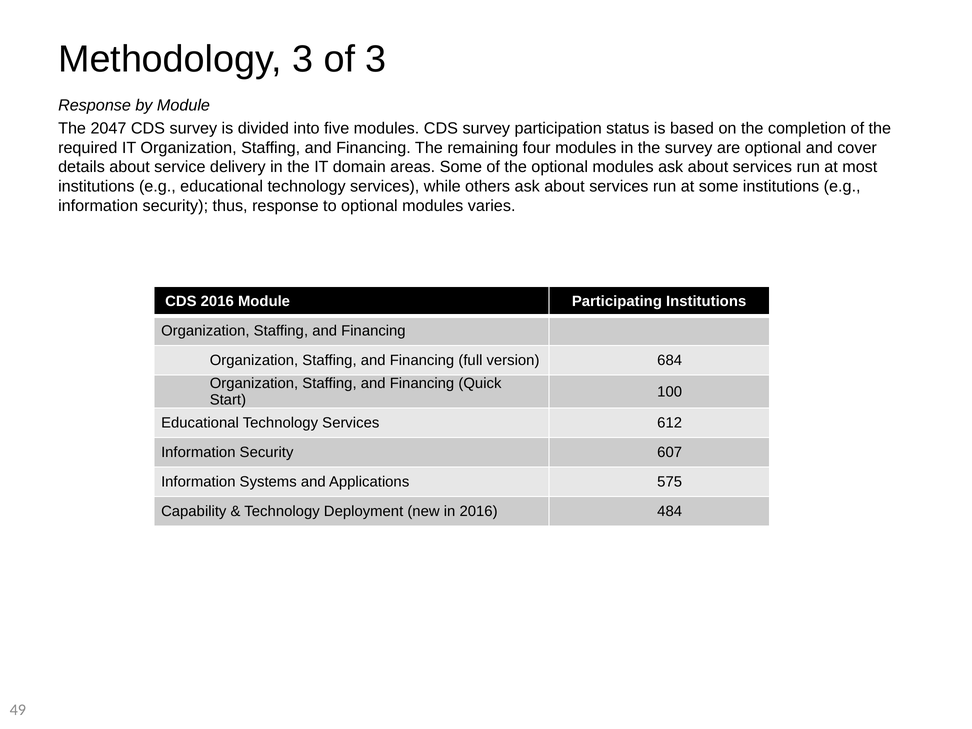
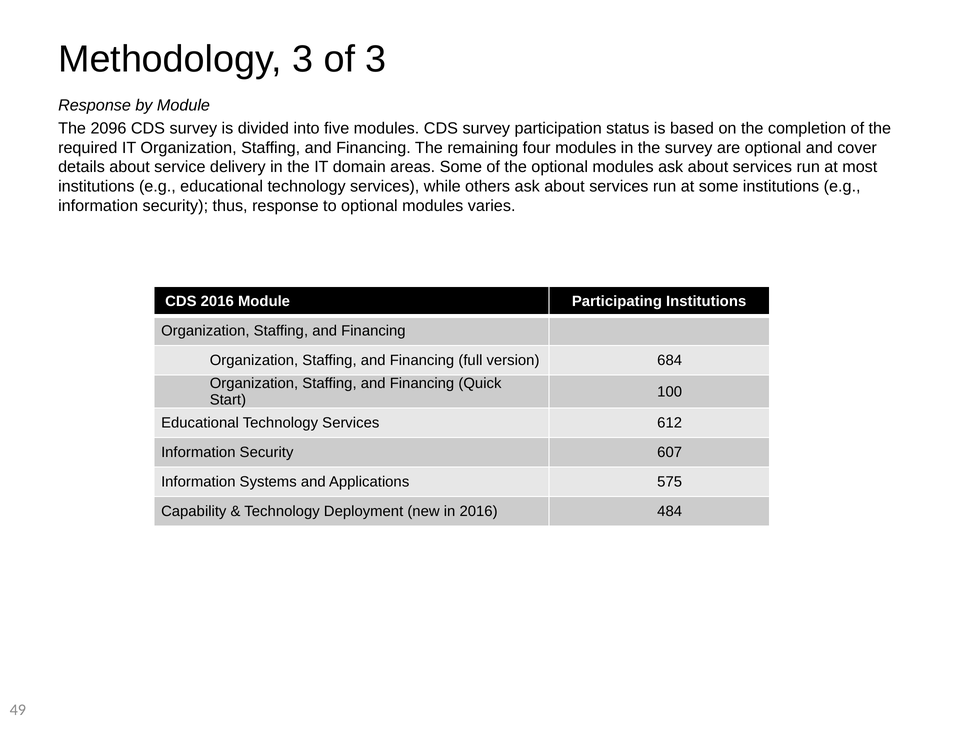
2047: 2047 -> 2096 (108, 128)
